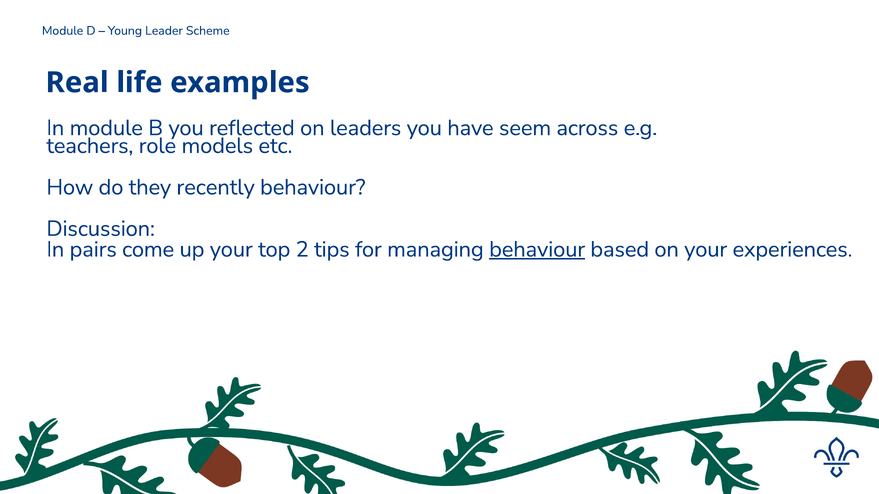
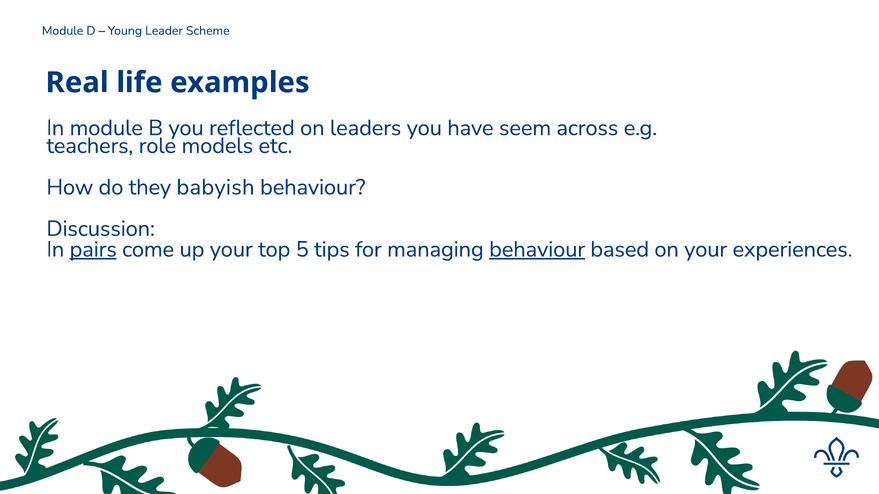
recently: recently -> babyish (215, 187)
pairs underline: none -> present (93, 250)
2: 2 -> 5 (302, 250)
